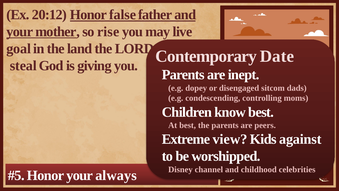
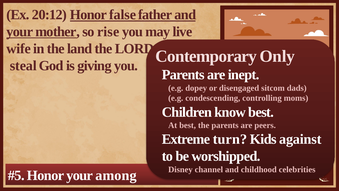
goal: goal -> wife (19, 49)
Date: Date -> Only (277, 56)
view: view -> turn (230, 139)
always: always -> among (116, 175)
